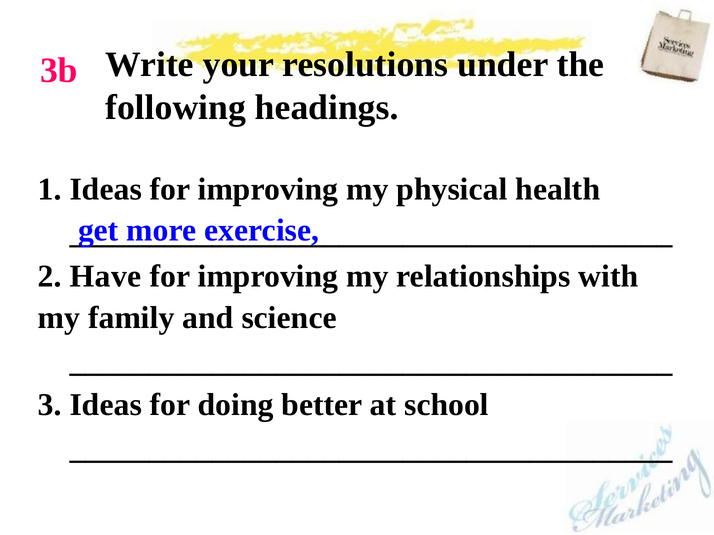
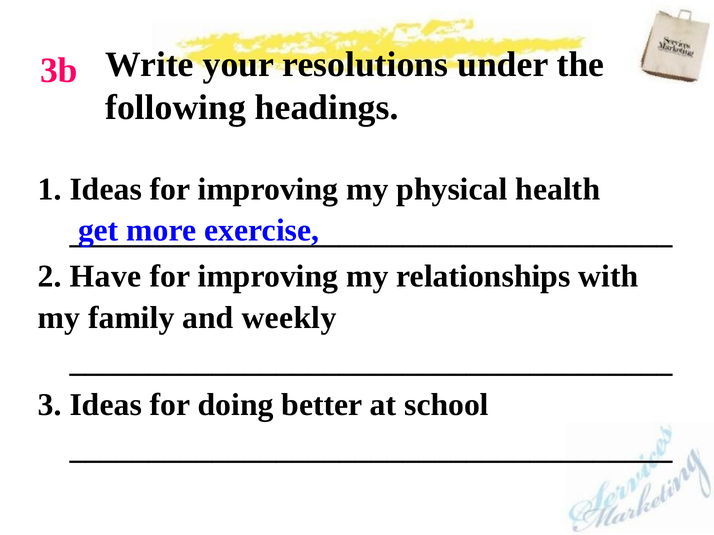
science: science -> weekly (289, 318)
